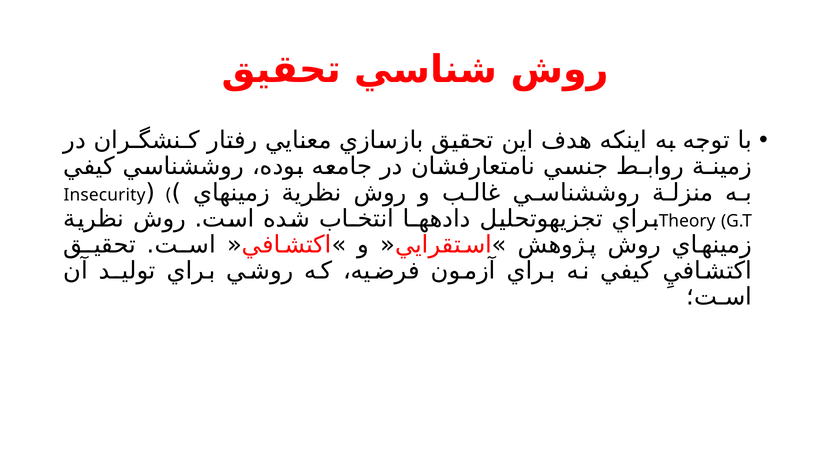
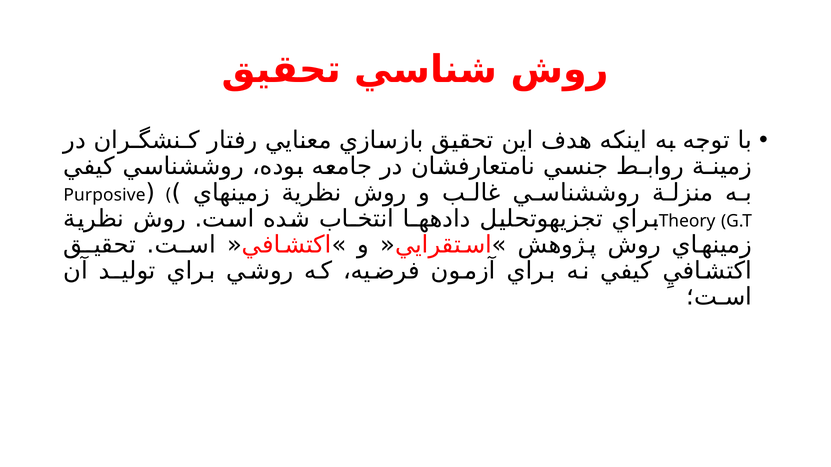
Insecurity: Insecurity -> Purposive (104, 195)
